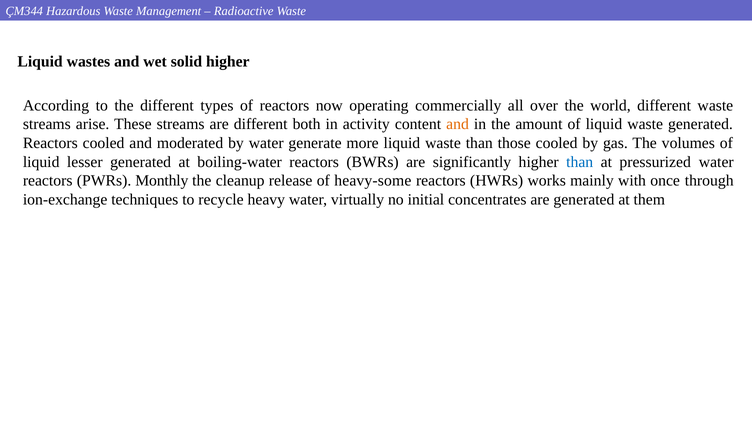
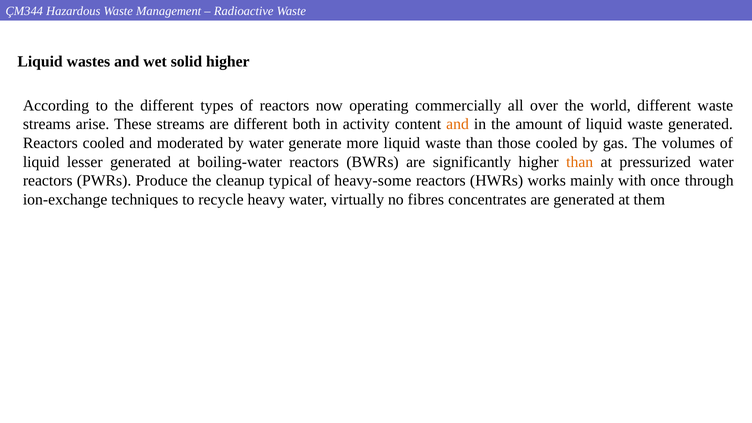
than colour: blue -> orange (580, 162)
Monthly: Monthly -> Produce (162, 181)
release: release -> typical (291, 181)
initial: initial -> fibres (426, 199)
